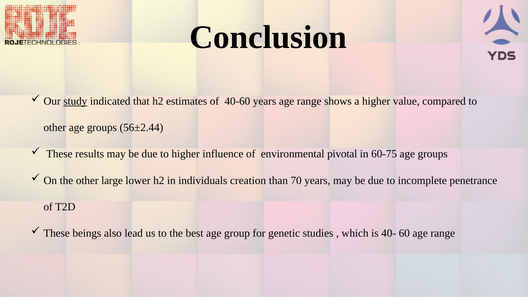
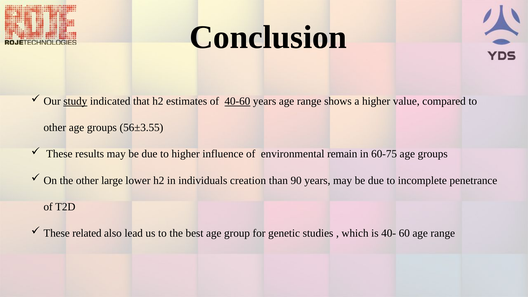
40-60 underline: none -> present (237, 101)
56±2.44: 56±2.44 -> 56±3.55 (141, 128)
pivotal: pivotal -> remain (342, 154)
70: 70 -> 90 (296, 180)
beings: beings -> related (87, 233)
